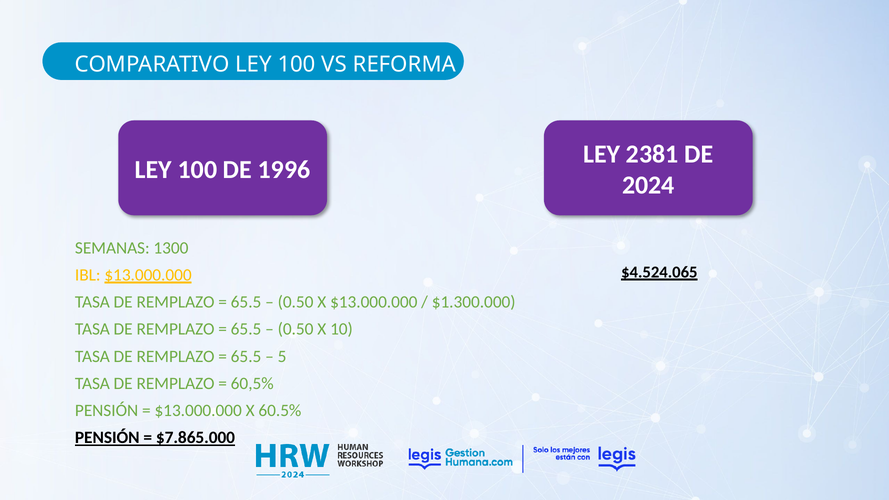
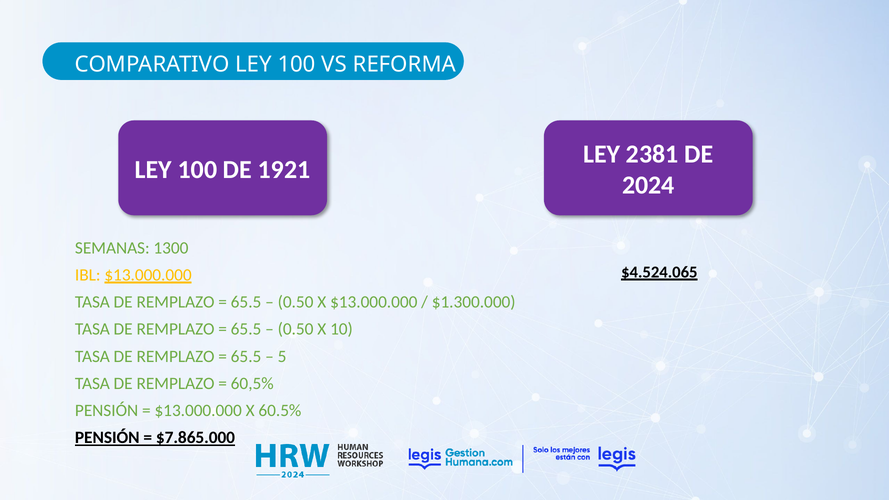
1996: 1996 -> 1921 (284, 170)
